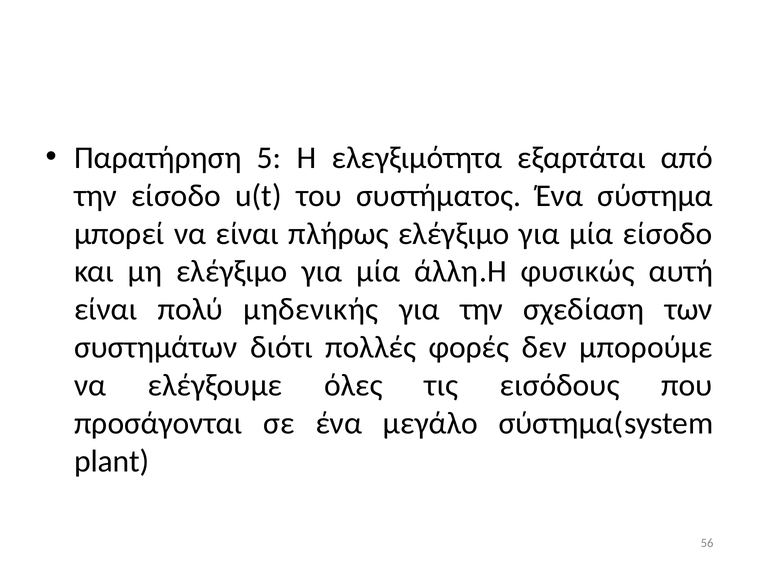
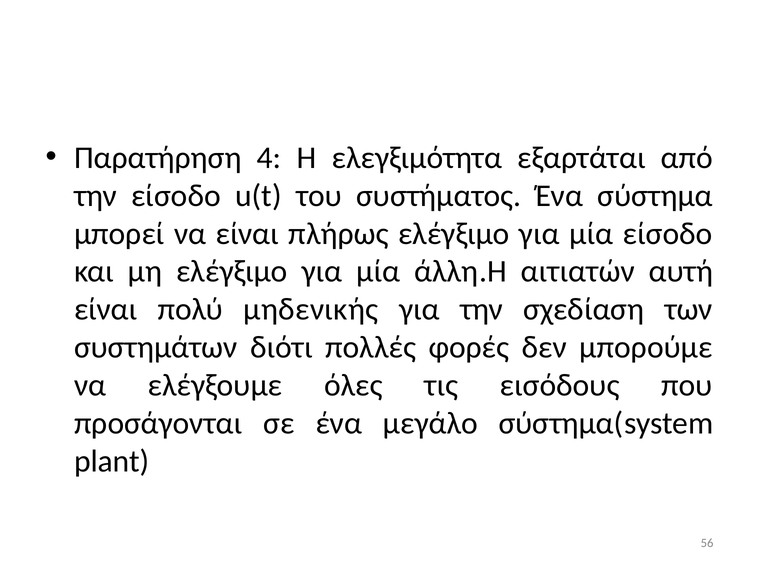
5: 5 -> 4 (269, 158)
φυσικώς: φυσικώς -> αιτιατών (578, 272)
